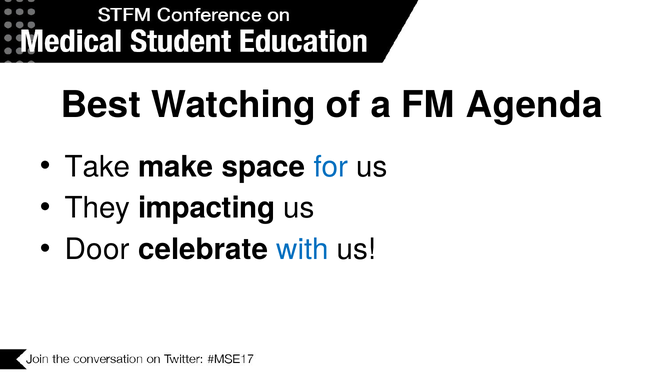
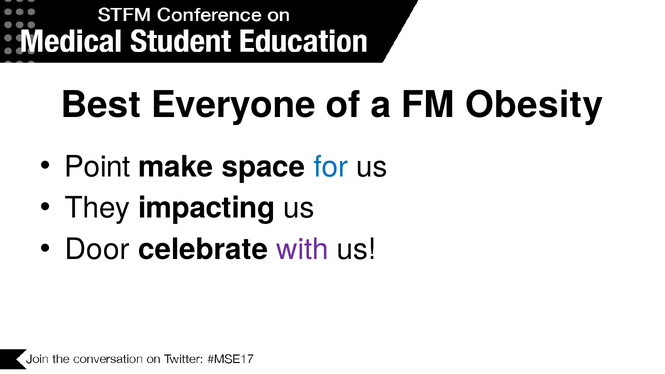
Watching: Watching -> Everyone (233, 105)
Agenda: Agenda -> Obesity (534, 105)
Take: Take -> Point (98, 167)
with colour: blue -> purple (303, 250)
